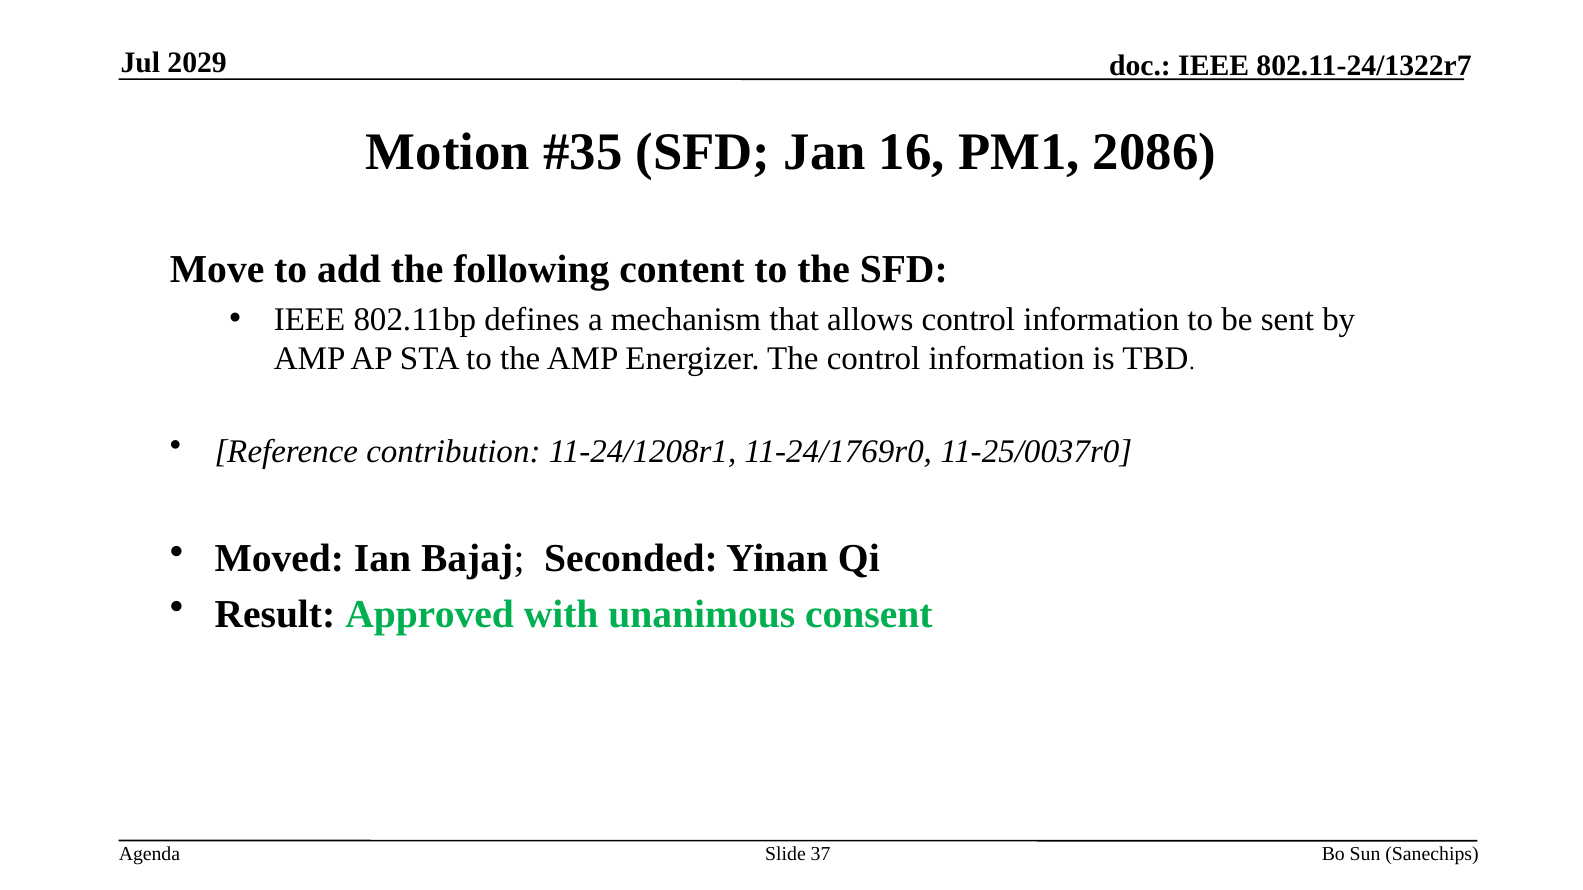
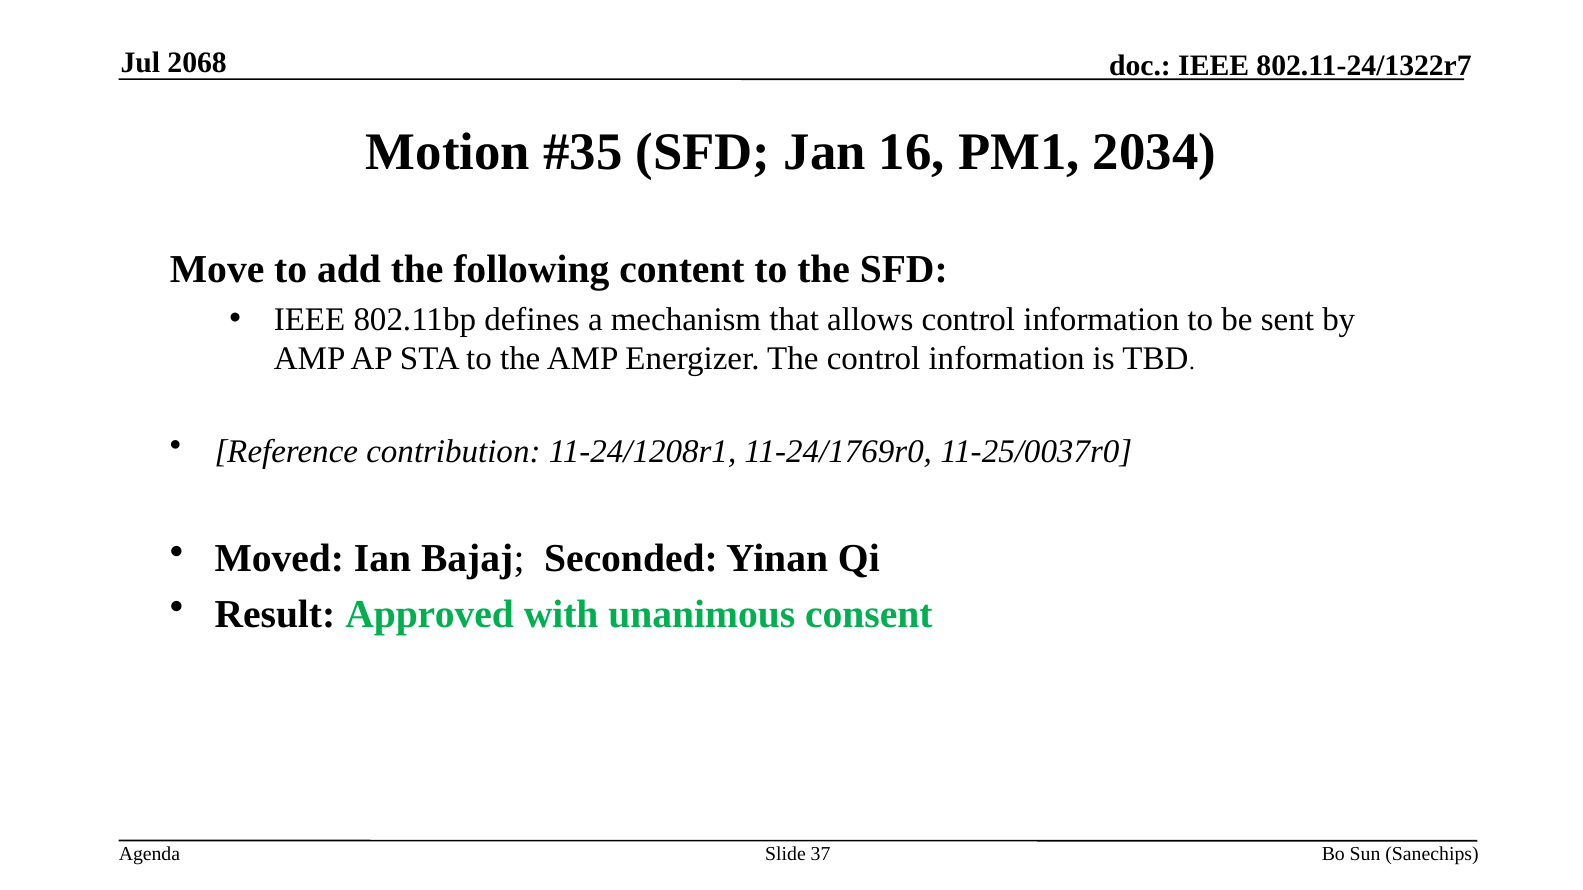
2029: 2029 -> 2068 (197, 63)
2086: 2086 -> 2034 (1154, 152)
